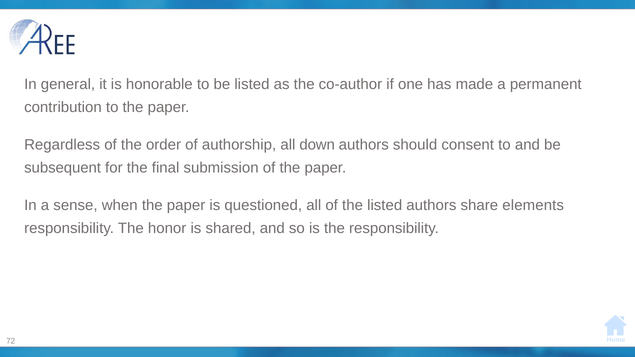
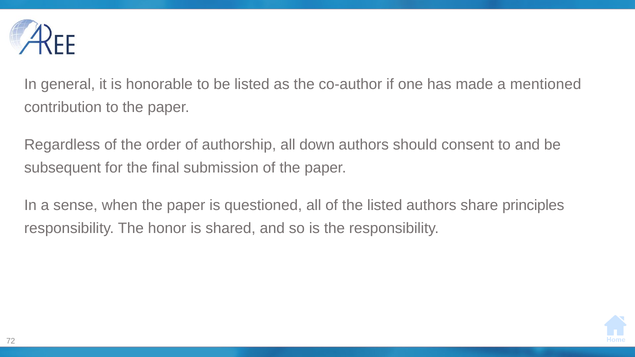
permanent: permanent -> mentioned (546, 84)
elements: elements -> principles (533, 205)
